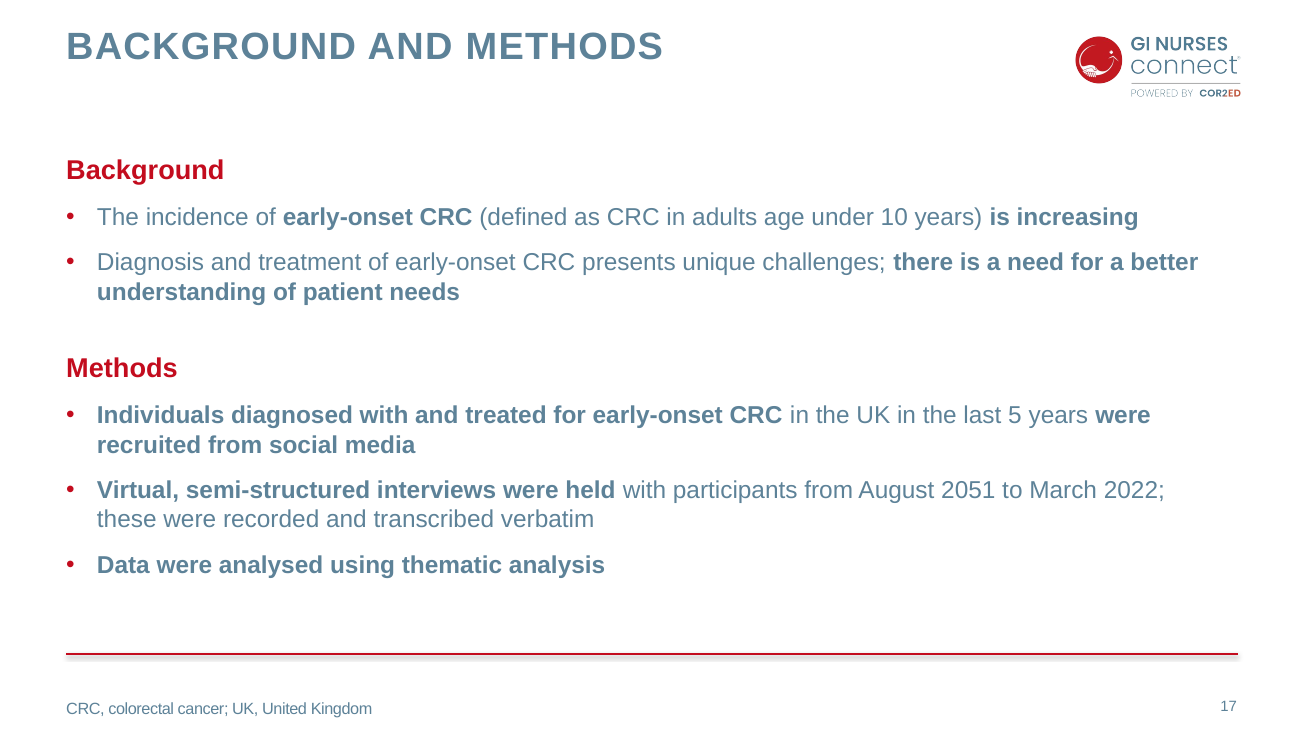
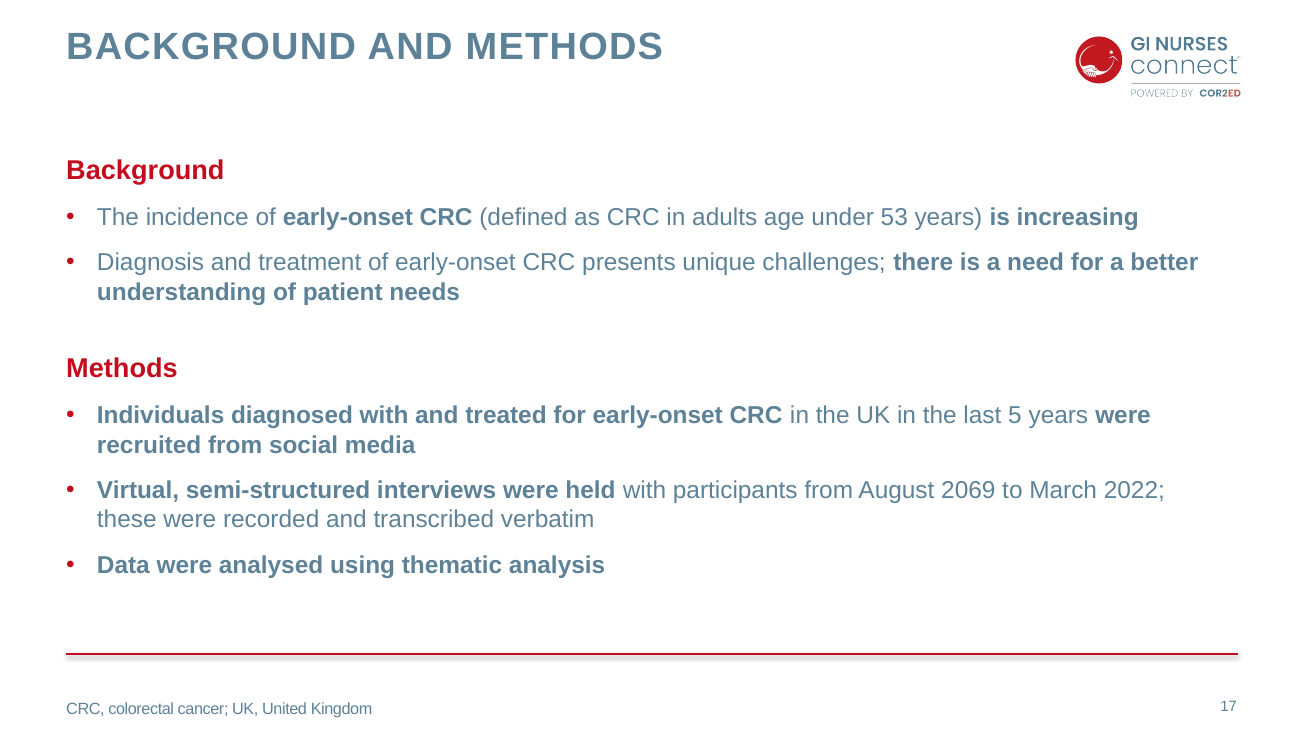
10: 10 -> 53 (894, 217)
2051: 2051 -> 2069 (968, 491)
